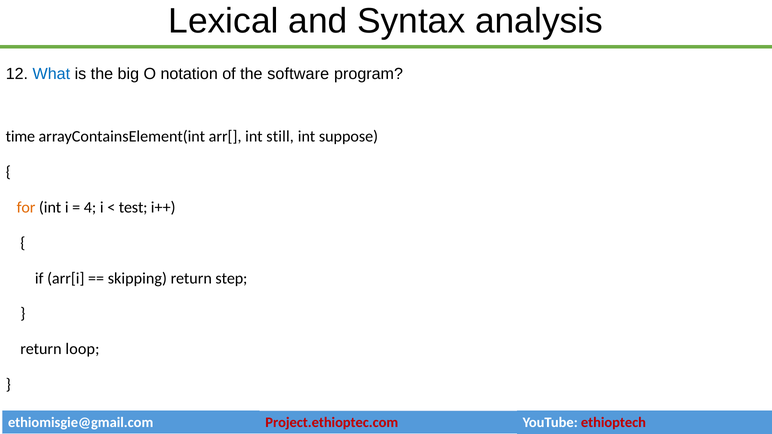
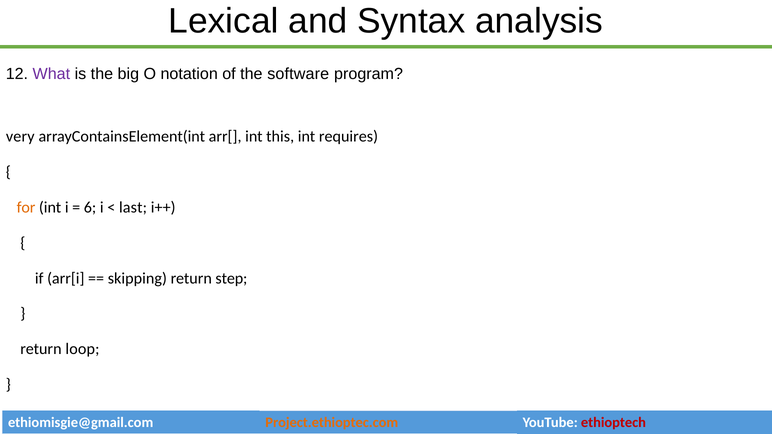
What colour: blue -> purple (51, 74)
time: time -> very (20, 137)
still: still -> this (280, 137)
suppose: suppose -> requires (348, 137)
4: 4 -> 6 (90, 208)
test: test -> last (133, 208)
Project.ethioptec.com colour: red -> orange (332, 423)
